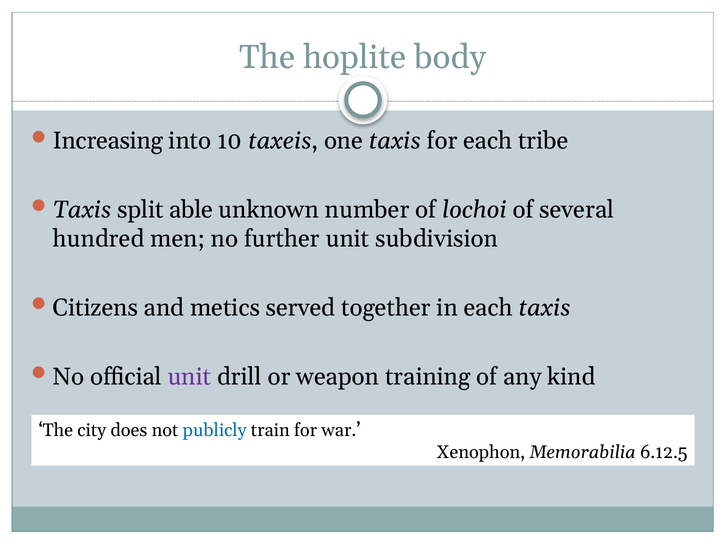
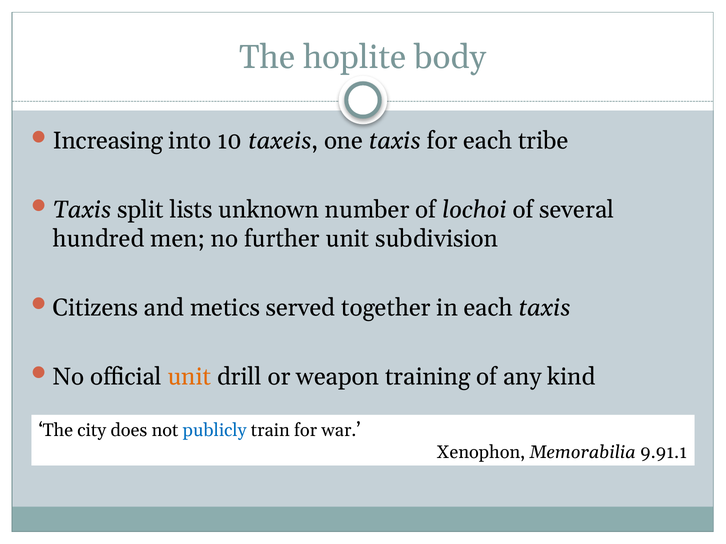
able: able -> lists (191, 210)
unit colour: purple -> orange (189, 377)
6.12.5: 6.12.5 -> 9.91.1 (664, 453)
